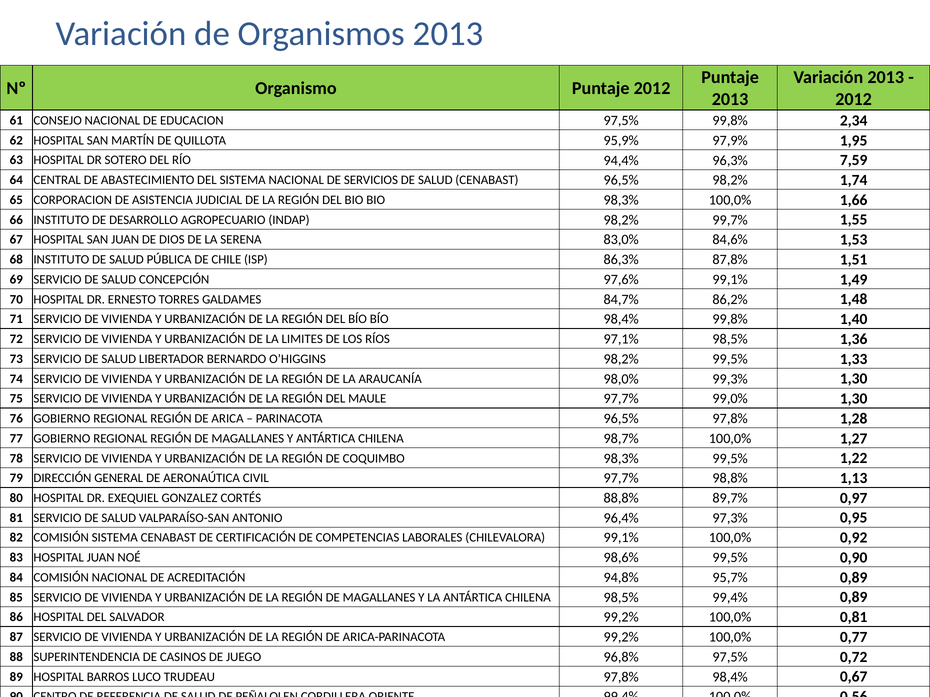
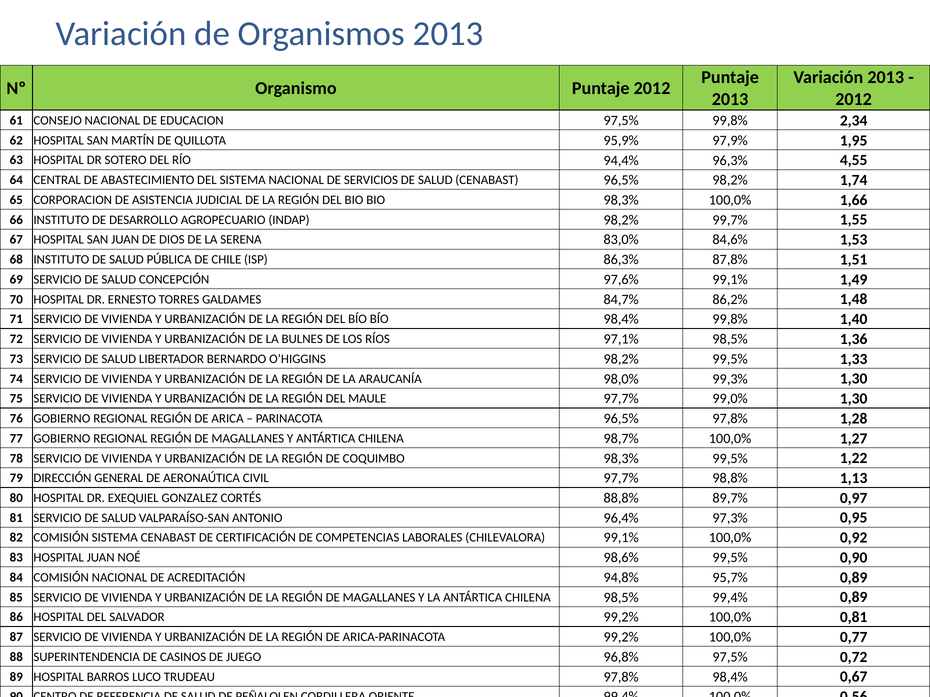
7,59: 7,59 -> 4,55 (854, 160)
LIMITES: LIMITES -> BULNES (302, 339)
